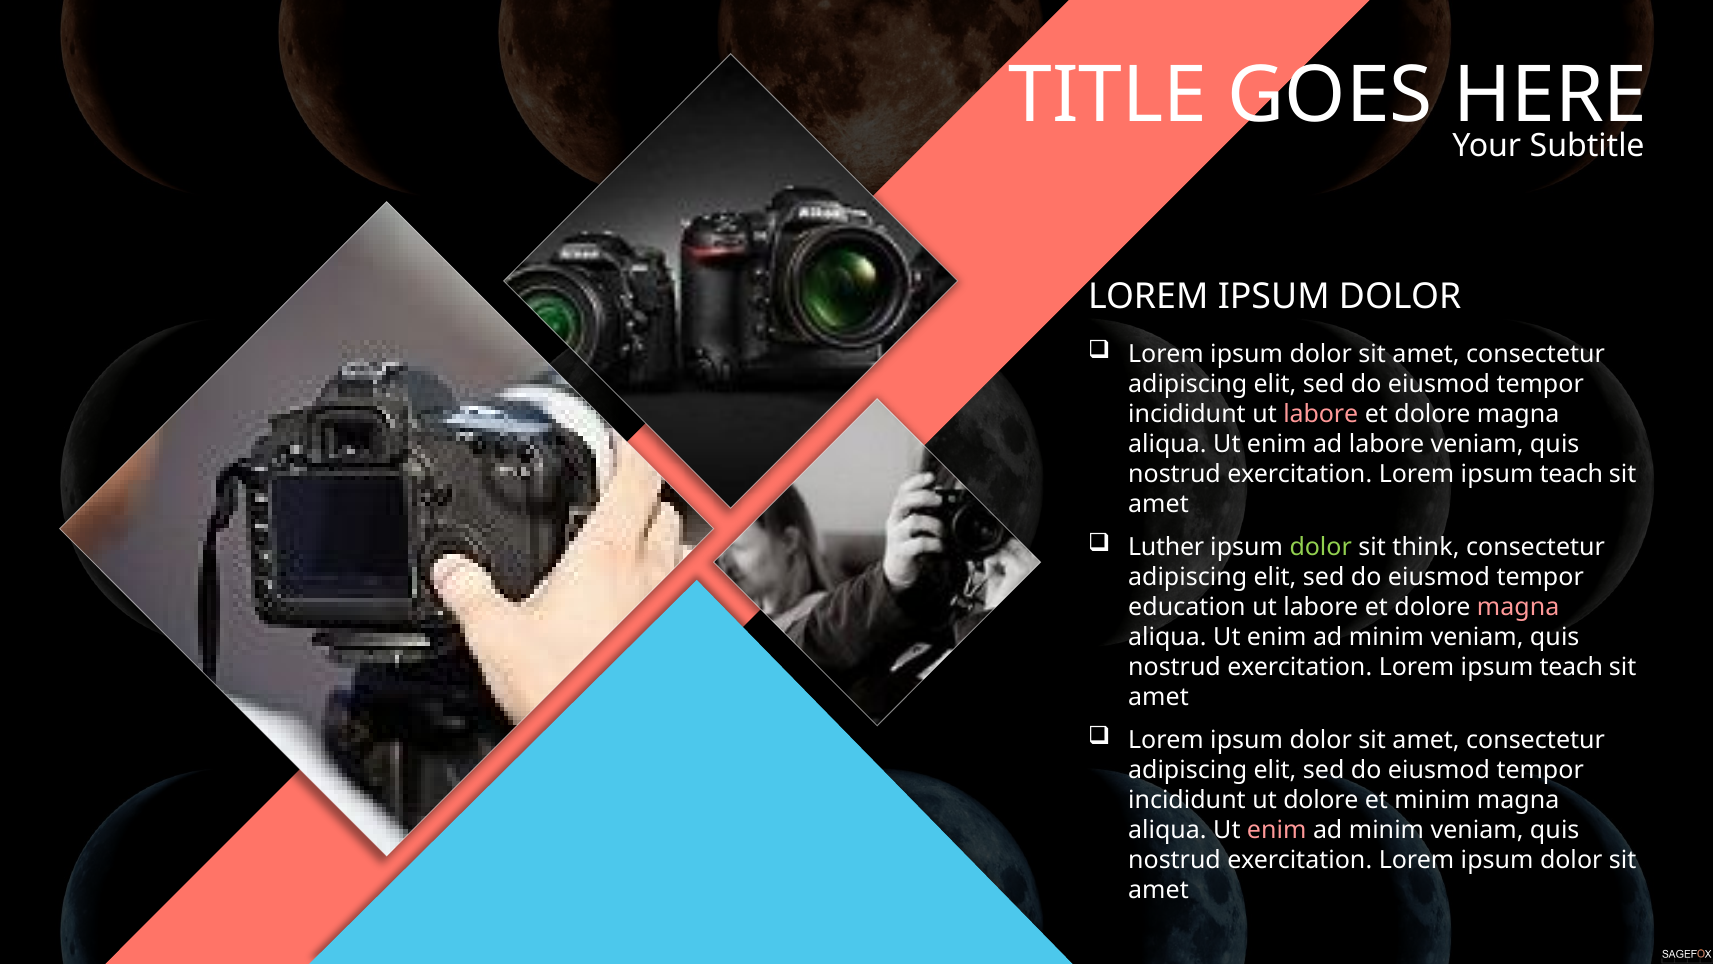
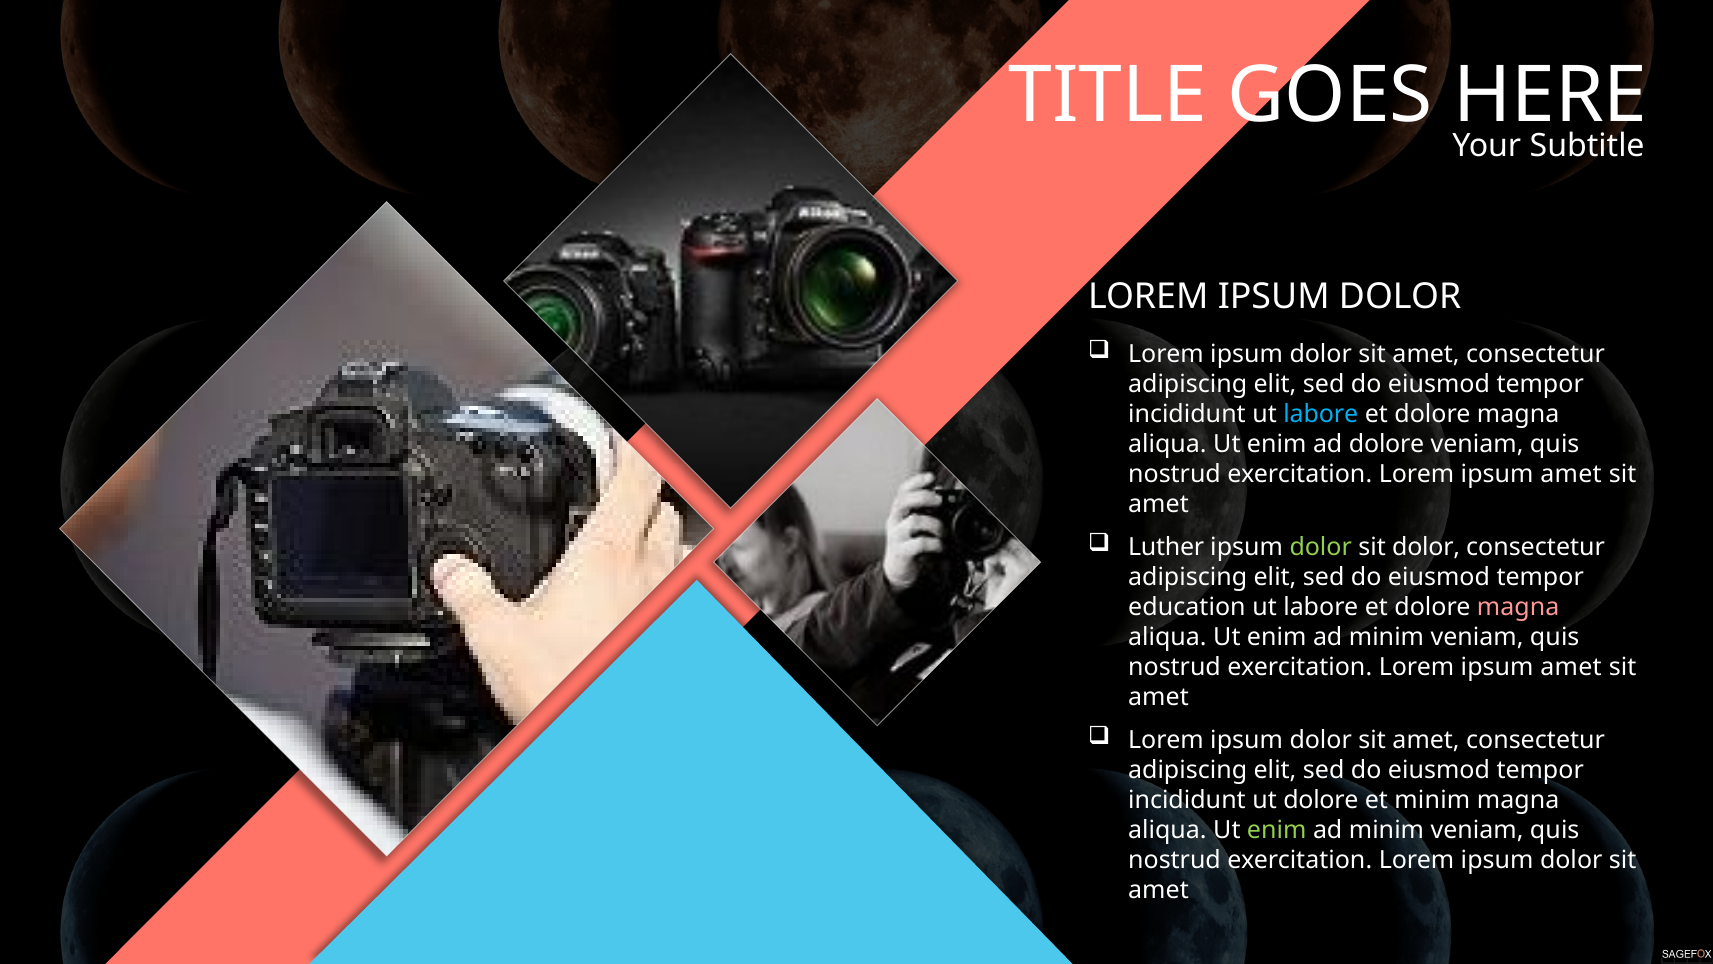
labore colour: pink -> light blue (1321, 414)
ad labore: labore -> dolore (1387, 444)
teach: teach -> amet (1571, 474)
sit think: think -> dolor (1426, 547)
teach: teach -> amet (1571, 667)
enim colour: pink -> light green (1277, 830)
